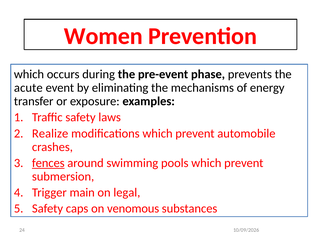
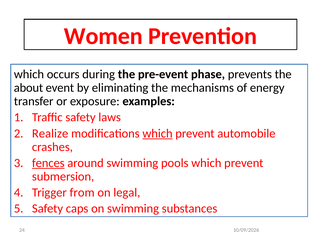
acute: acute -> about (28, 88)
which underline: none -> present (158, 133)
main: main -> from (82, 192)
on venomous: venomous -> swimming (133, 208)
